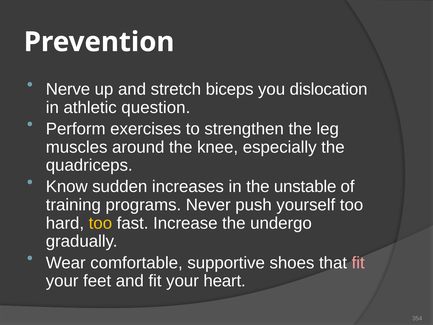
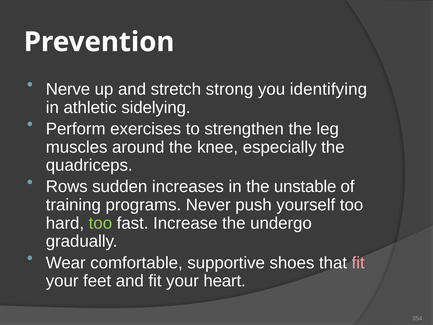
biceps: biceps -> strong (229, 89)
dislocation: dislocation -> identifying (328, 89)
question: question -> sidelying (156, 107)
Know: Know -> Rows (67, 187)
too colour: yellow -> light green (100, 223)
